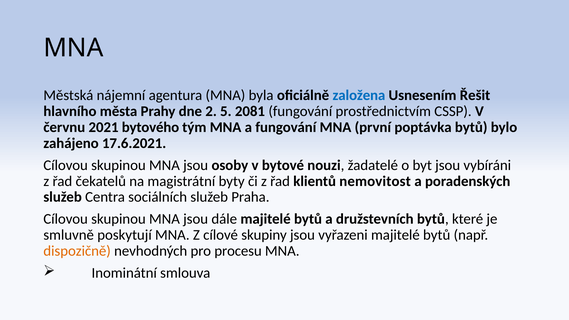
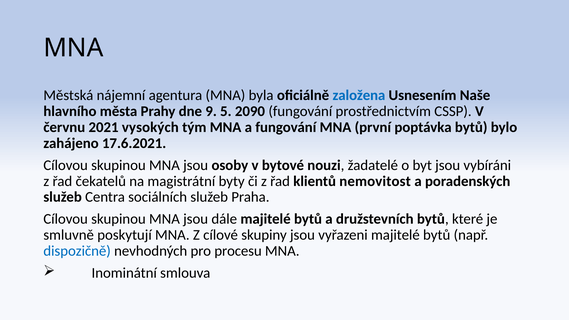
Řešit: Řešit -> Naše (475, 95)
2: 2 -> 9 (211, 111)
2081: 2081 -> 2090 (250, 111)
bytového: bytového -> vysokých (150, 127)
dispozičně colour: orange -> blue (77, 251)
